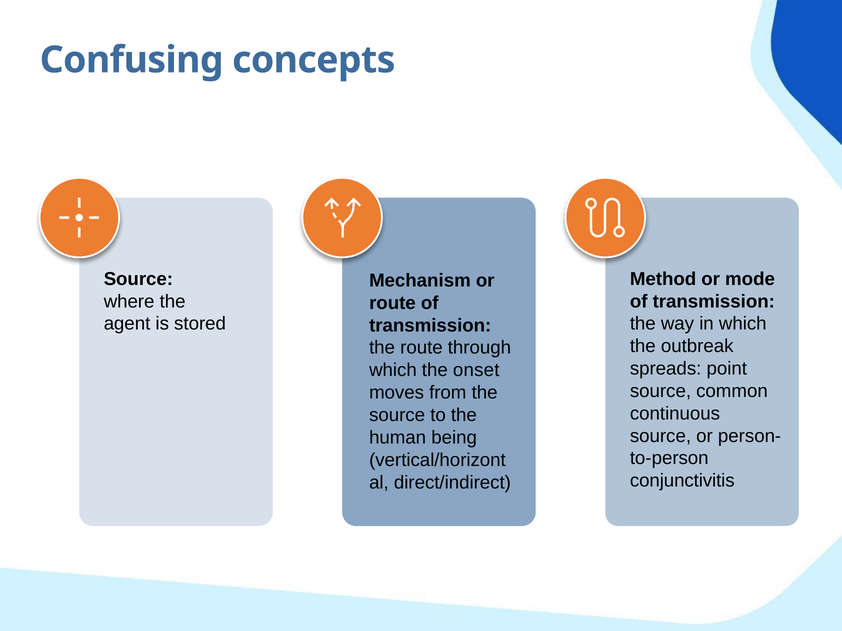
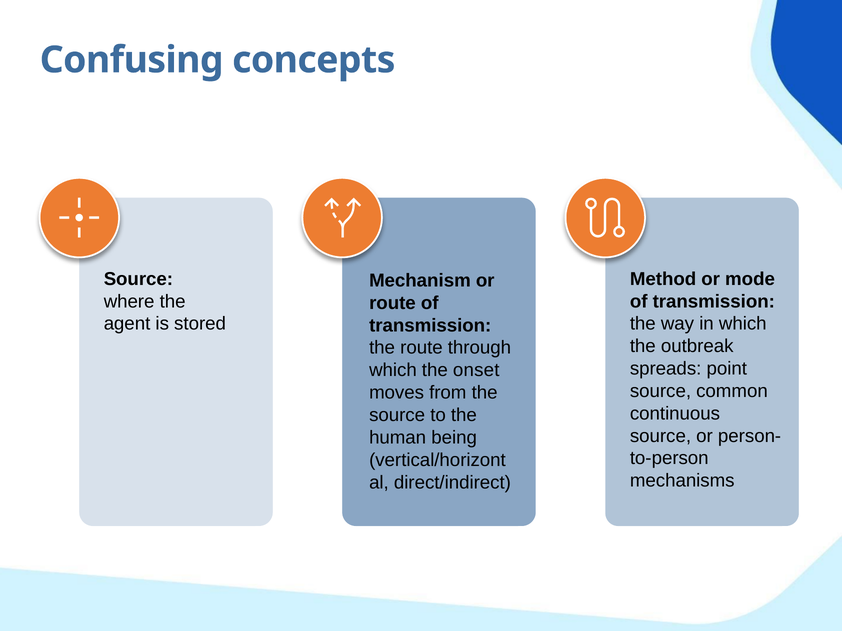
conjunctivitis: conjunctivitis -> mechanisms (682, 481)
